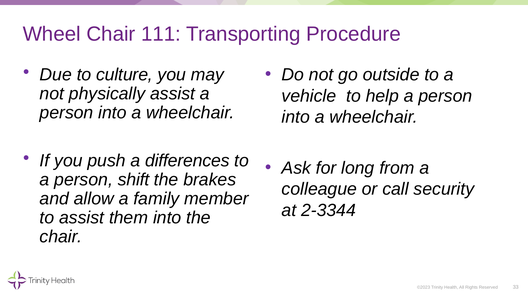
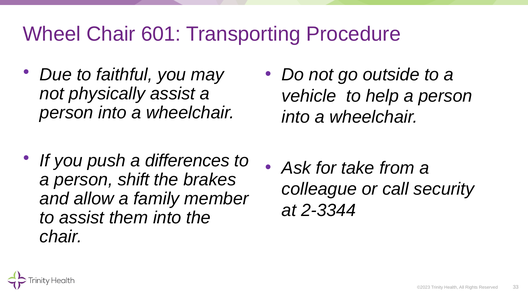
111: 111 -> 601 (161, 34)
culture: culture -> faithful (124, 75)
long: long -> take (358, 168)
